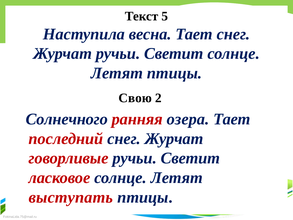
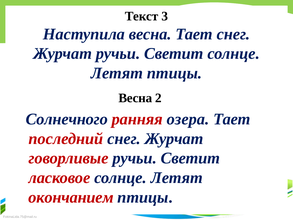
5: 5 -> 3 (165, 16)
Свою: Свою -> Весна (135, 98)
выступать: выступать -> окончанием (71, 197)
